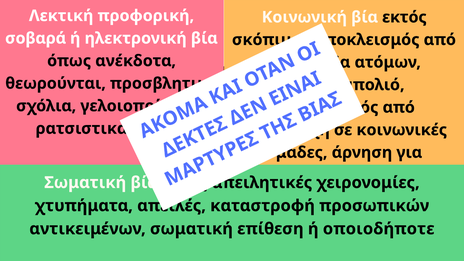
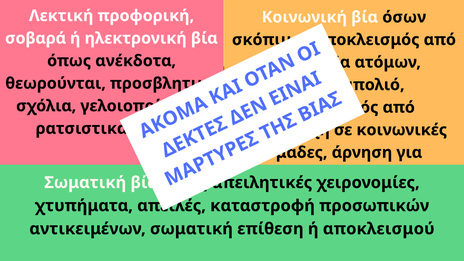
εκτός: εκτός -> όσων (404, 17)
οποιοδήποτε: οποιοδήποτε -> αποκλεισμού (379, 229)
